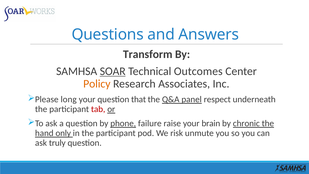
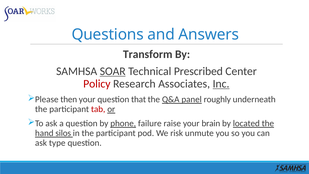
Outcomes: Outcomes -> Prescribed (198, 71)
Policy colour: orange -> red (97, 84)
Inc underline: none -> present (221, 84)
long: long -> then (69, 99)
respect: respect -> roughly (217, 99)
chronic: chronic -> located (246, 123)
only: only -> silos (63, 133)
truly: truly -> type (57, 143)
